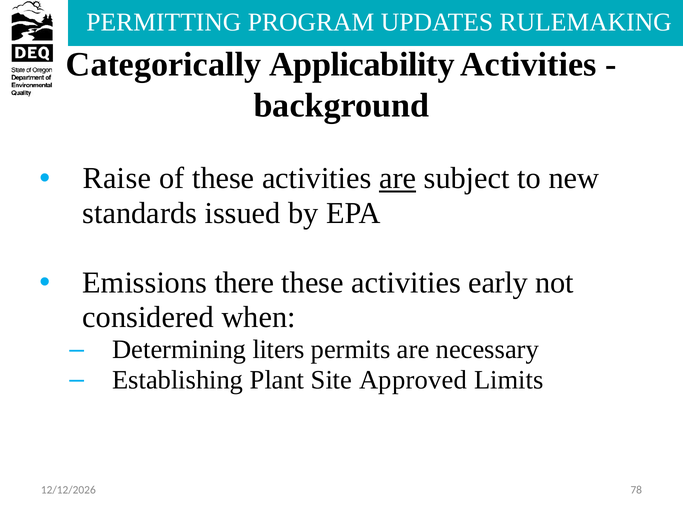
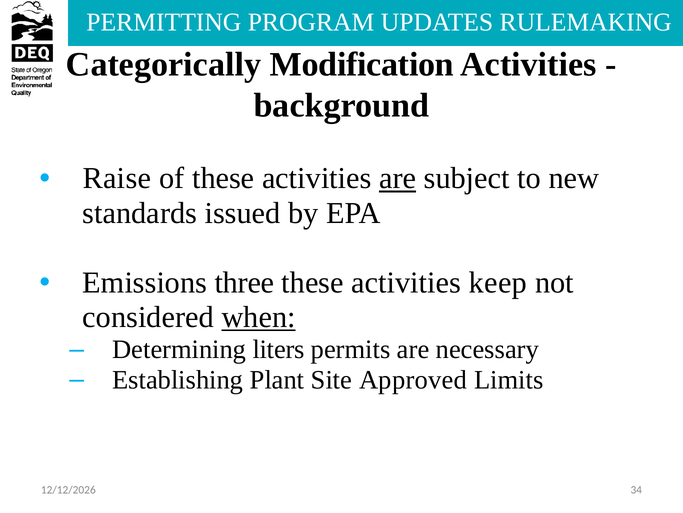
Applicability: Applicability -> Modification (362, 64)
there: there -> three (244, 282)
early: early -> keep (498, 282)
when underline: none -> present (259, 317)
78: 78 -> 34 (636, 489)
